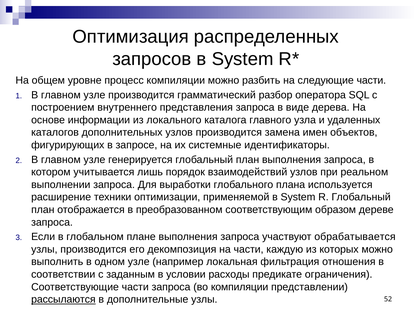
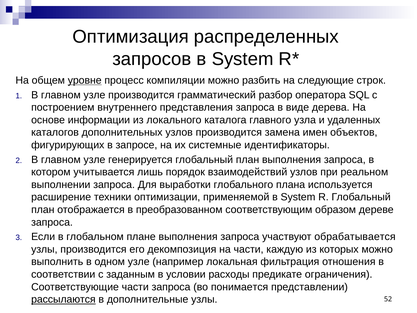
уровне underline: none -> present (85, 80)
следующие части: части -> строк (371, 80)
во компиляции: компиляции -> понимается (240, 287)
